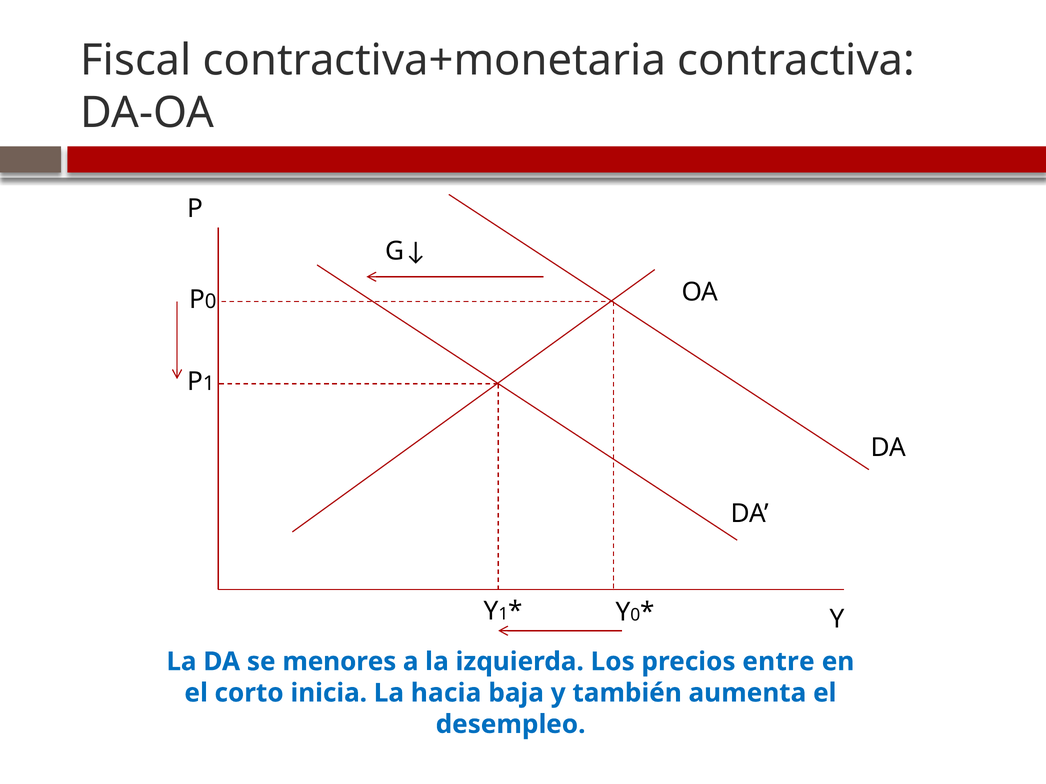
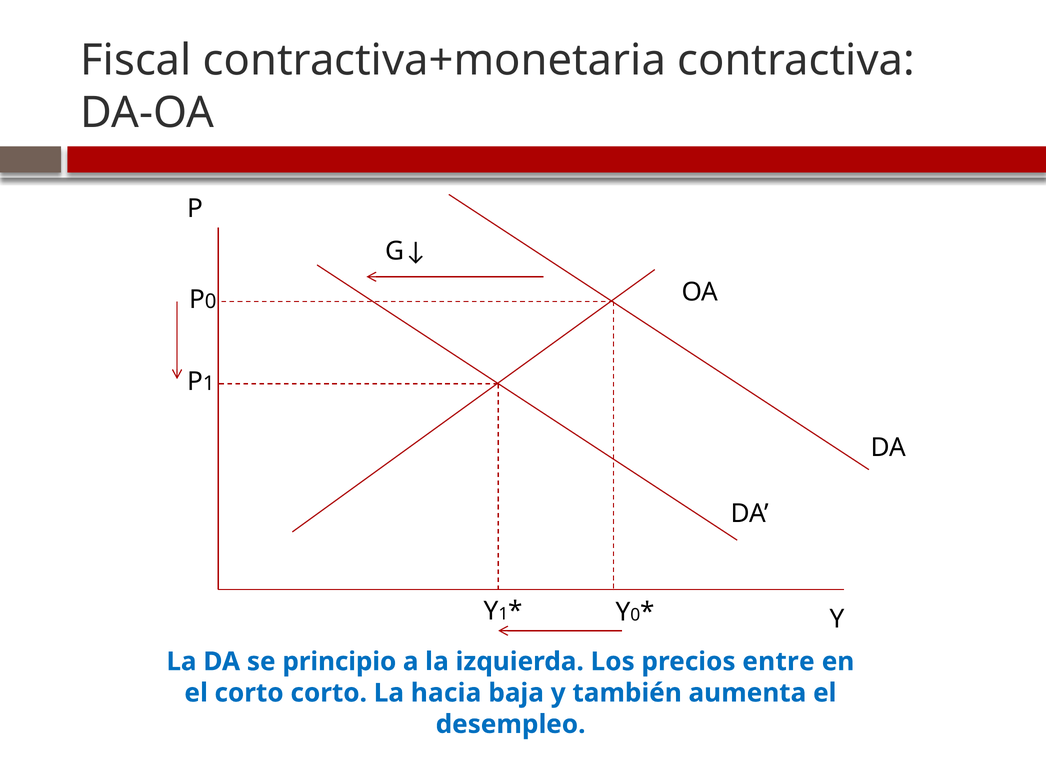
menores: menores -> principio (339, 662)
corto inicia: inicia -> corto (329, 693)
